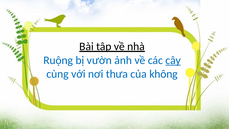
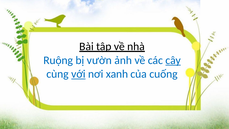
với underline: none -> present (78, 74)
thưa: thưa -> xanh (117, 74)
không: không -> cuống (163, 74)
